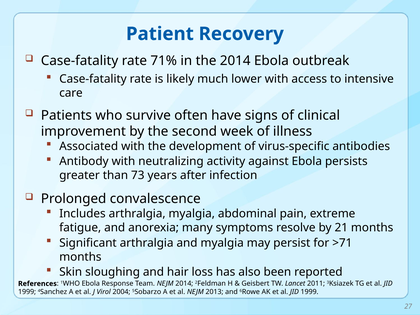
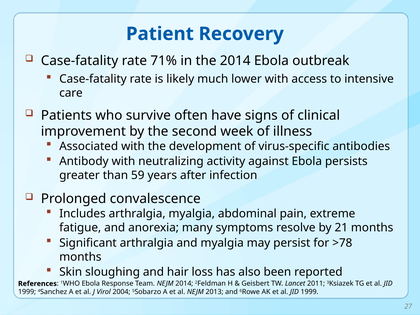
73: 73 -> 59 (138, 175)
>71: >71 -> >78 (342, 243)
